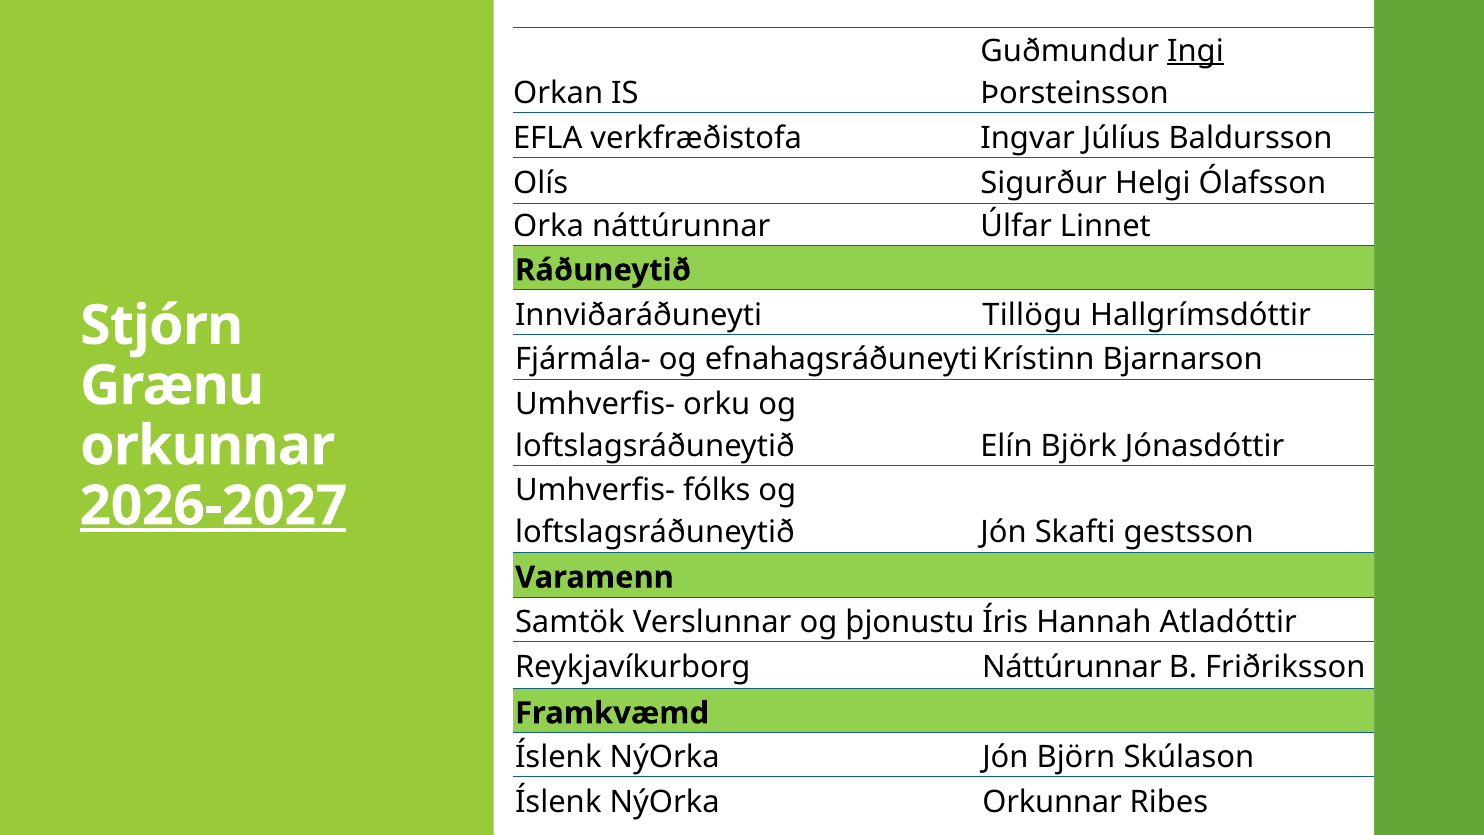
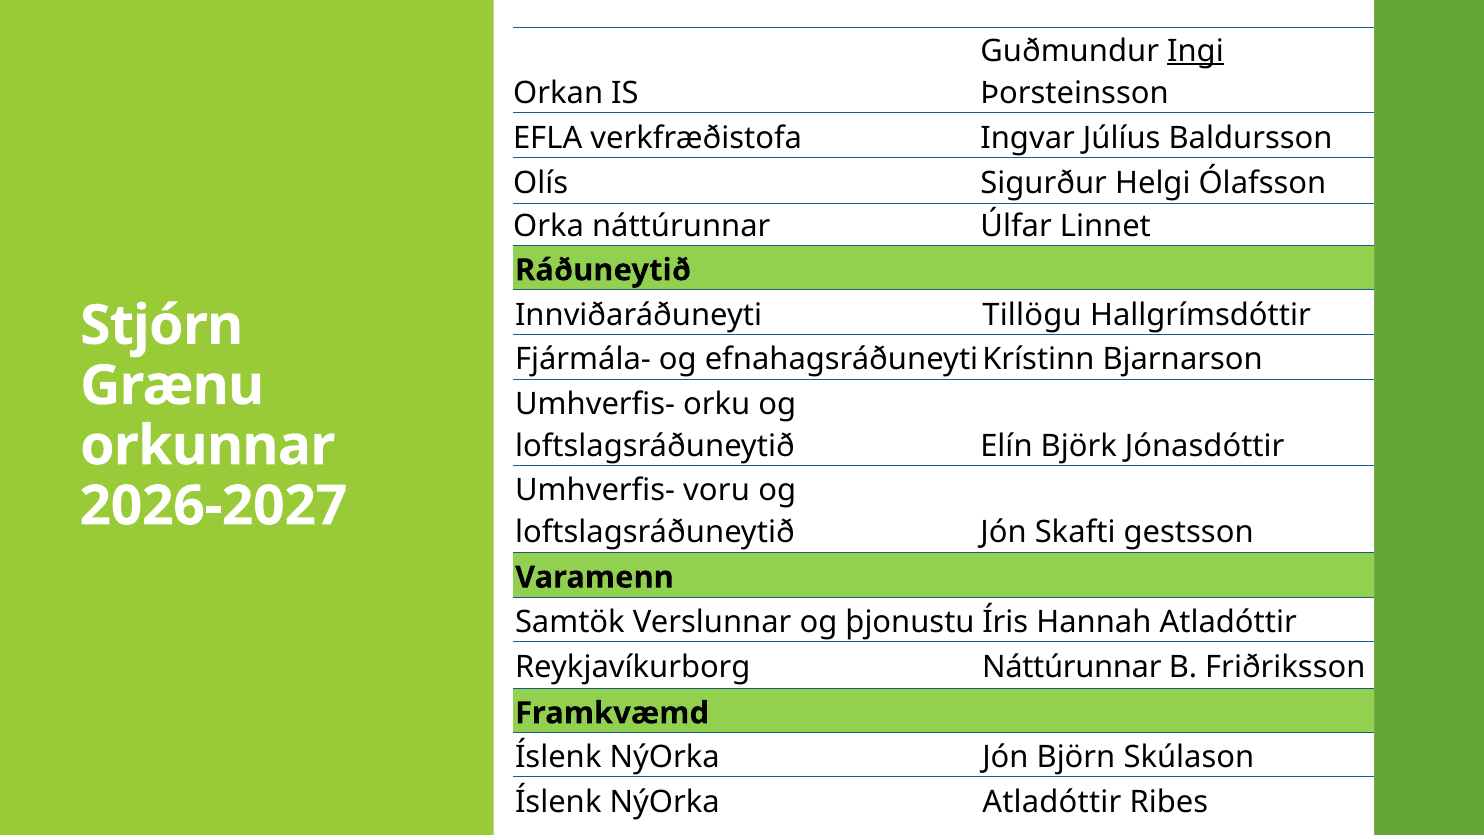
fólks: fólks -> voru (717, 490)
2026-2027 underline: present -> none (213, 506)
NýOrka Orkunnar: Orkunnar -> Atladóttir (1052, 802)
